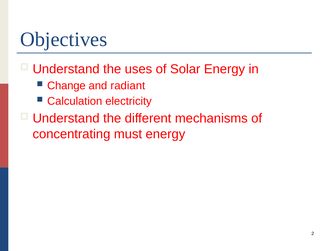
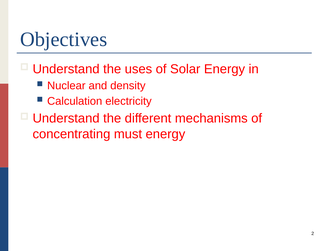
Change: Change -> Nuclear (66, 85)
radiant: radiant -> density (128, 85)
